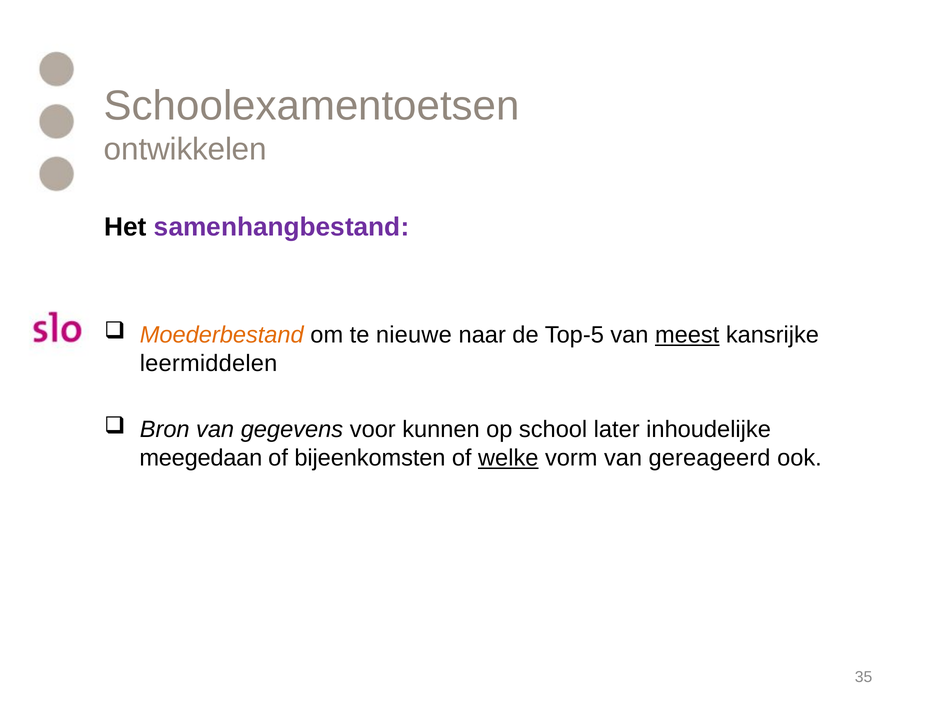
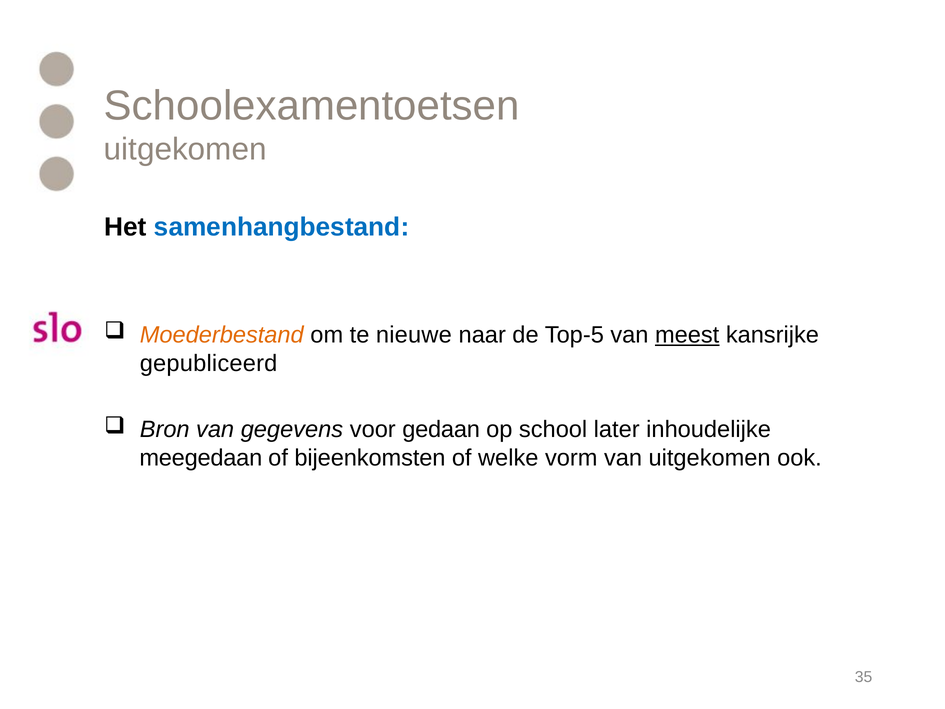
ontwikkelen: ontwikkelen -> uitgekomen (185, 149)
samenhangbestand colour: purple -> blue (282, 227)
leermiddelen: leermiddelen -> gepubliceerd (209, 363)
kunnen: kunnen -> gedaan (441, 429)
welke underline: present -> none (508, 458)
van gereageerd: gereageerd -> uitgekomen (710, 458)
